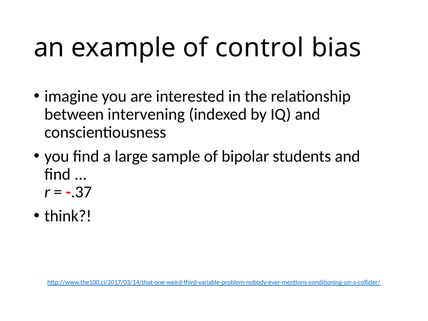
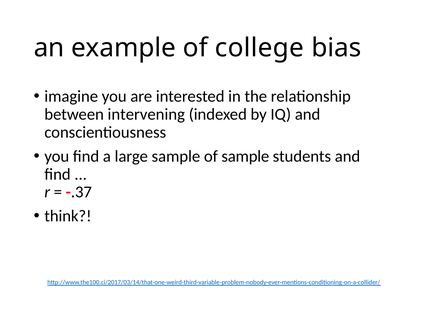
control: control -> college (259, 48)
of bipolar: bipolar -> sample (245, 156)
